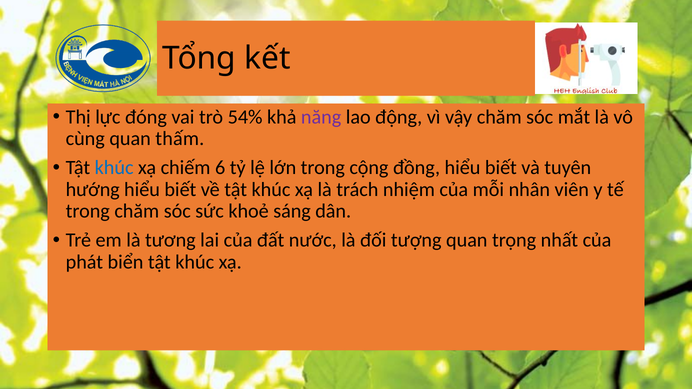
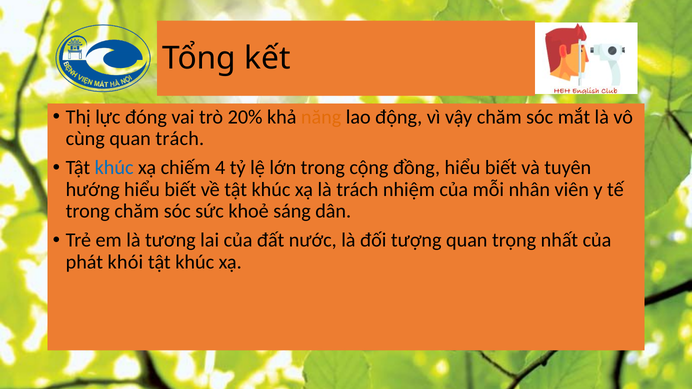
54%: 54% -> 20% (245, 117)
năng colour: purple -> orange (321, 117)
quan thấm: thấm -> trách (180, 139)
6: 6 -> 4 (220, 168)
biển: biển -> khói (125, 262)
